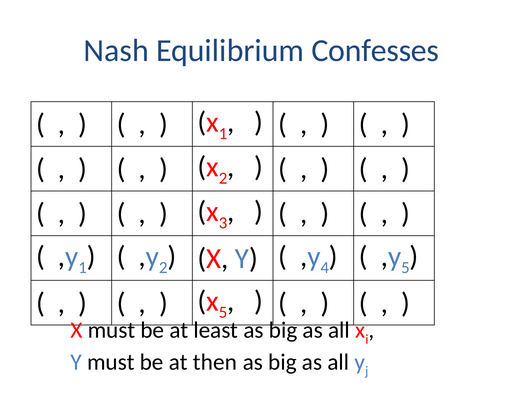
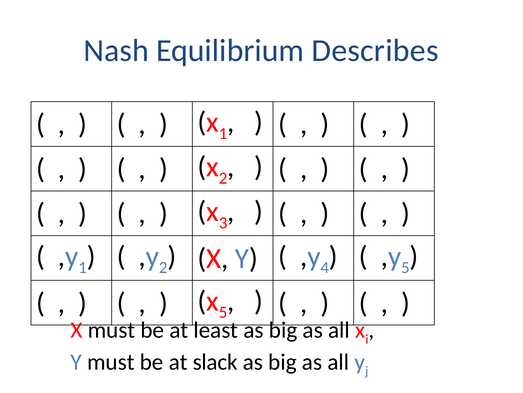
Confesses: Confesses -> Describes (375, 51)
then: then -> slack (215, 361)
